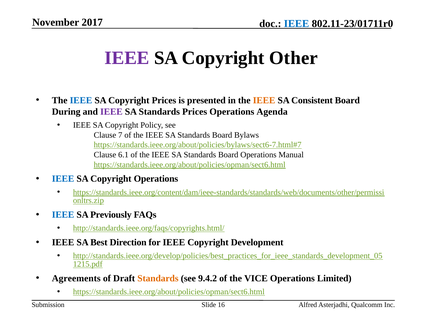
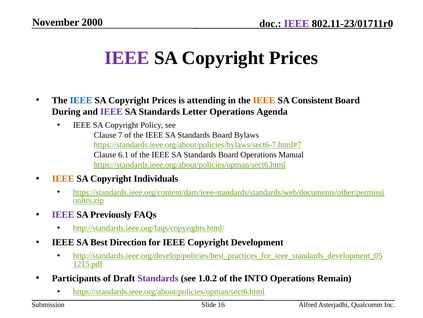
2017: 2017 -> 2000 (92, 22)
IEEE colour: blue -> purple (297, 24)
Other: Other -> Prices (294, 58)
presented: presented -> attending (206, 100)
Standards Prices: Prices -> Letter (195, 111)
IEEE colour: blue -> orange (63, 178)
Copyright Operations: Operations -> Individuals (156, 178)
IEEE colour: blue -> purple (63, 214)
Agreements: Agreements -> Participants (76, 278)
Standards colour: orange -> purple (158, 278)
9.4.2: 9.4.2 -> 1.0.2 (208, 278)
VICE: VICE -> INTO (256, 278)
Limited: Limited -> Remain (334, 278)
